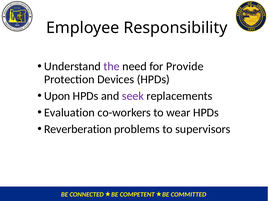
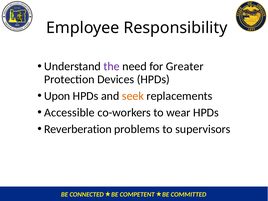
Provide: Provide -> Greater (185, 66)
seek colour: purple -> orange (133, 96)
Evaluation: Evaluation -> Accessible (69, 112)
